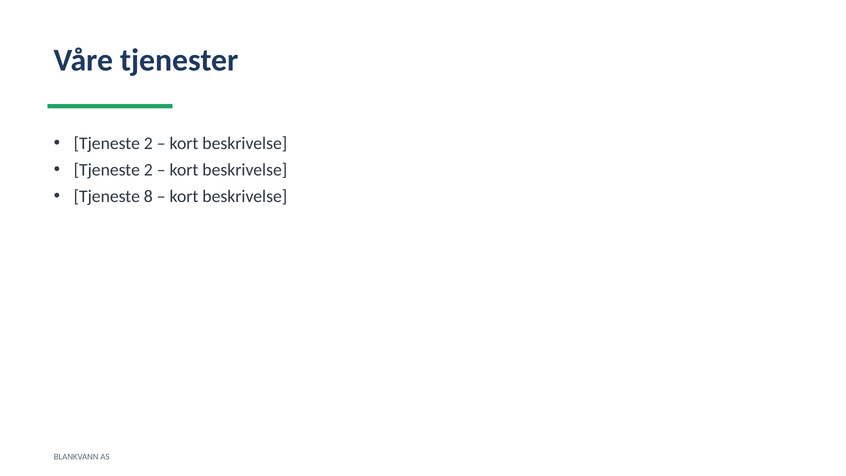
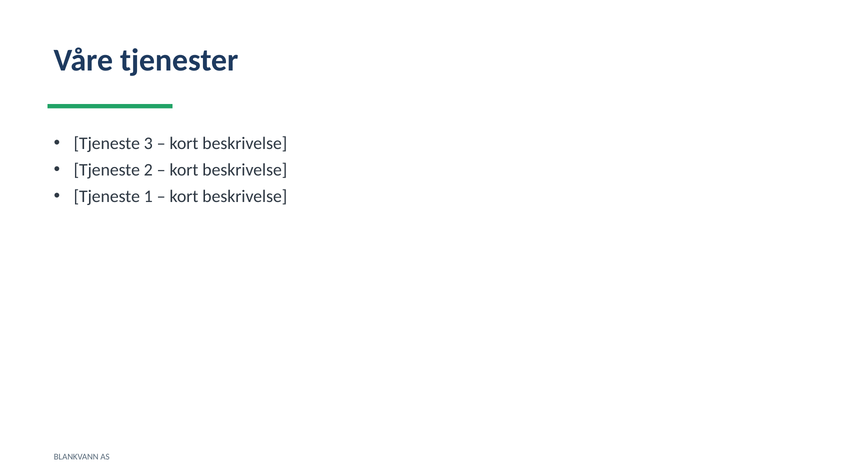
2: 2 -> 3 (148, 143)
8: 8 -> 1 (148, 196)
